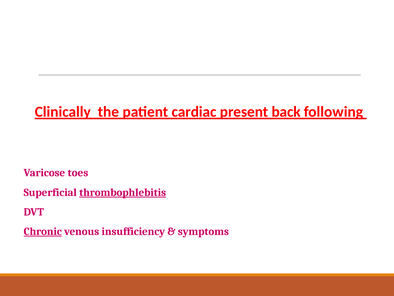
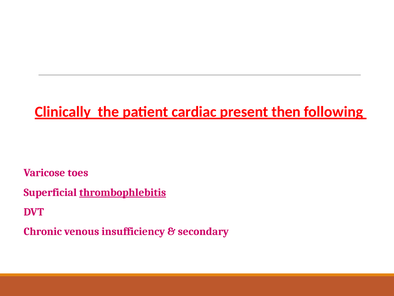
back: back -> then (286, 112)
Chronic underline: present -> none (43, 231)
symptoms: symptoms -> secondary (203, 231)
